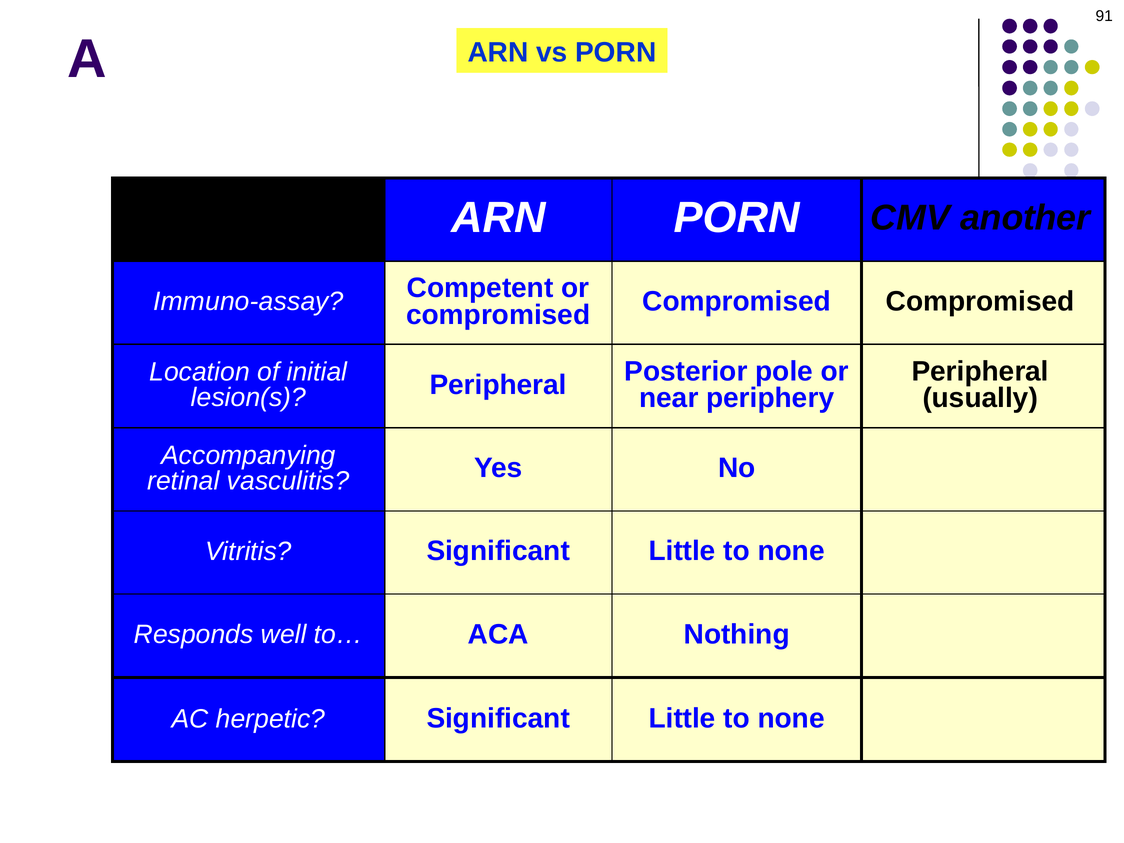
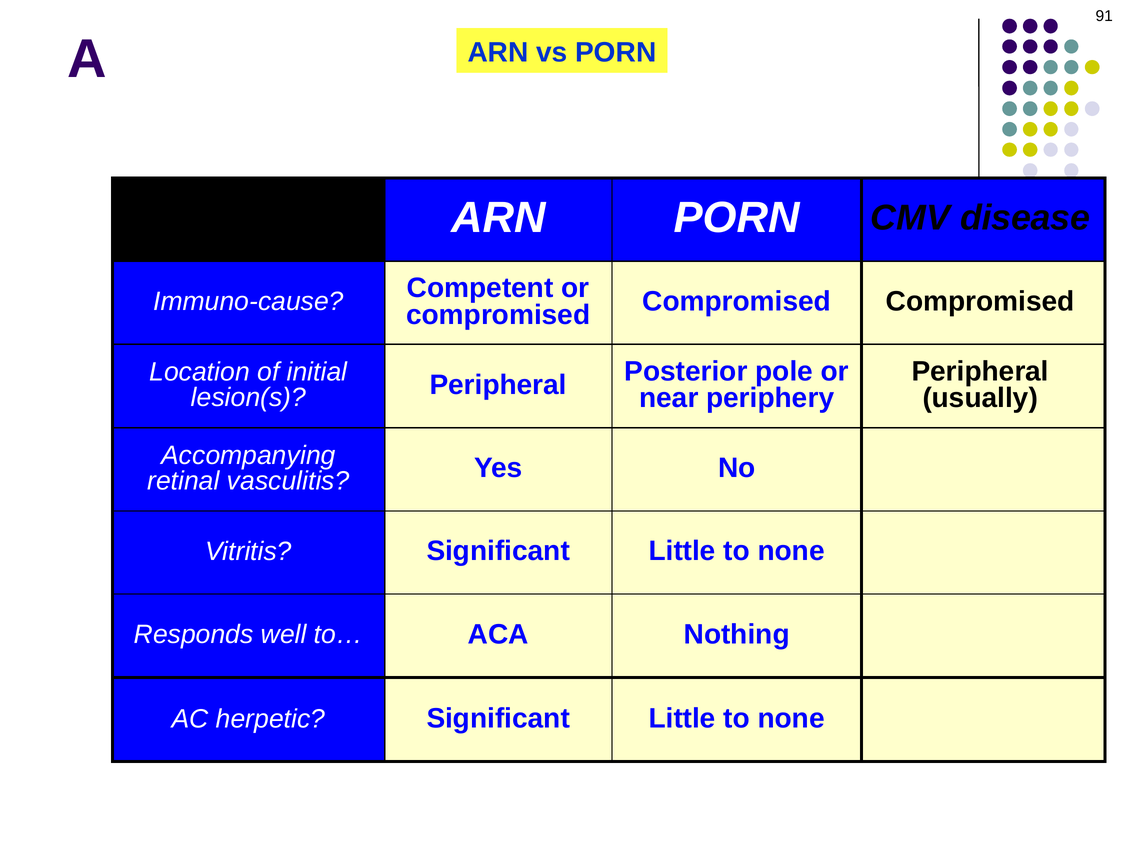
another: another -> disease (1025, 218)
Immuno-assay: Immuno-assay -> Immuno-cause (248, 302)
